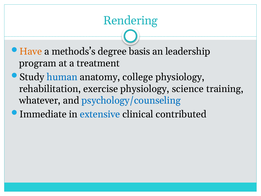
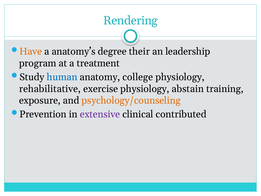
methods’s: methods’s -> anatomy’s (74, 51)
basis: basis -> their (139, 51)
rehabilitation: rehabilitation -> rehabilitative (50, 89)
science: science -> abstain (188, 89)
whatever: whatever -> exposure (40, 100)
psychology/counseling colour: blue -> orange (131, 100)
Immediate: Immediate -> Prevention (43, 114)
extensive colour: blue -> purple (100, 114)
